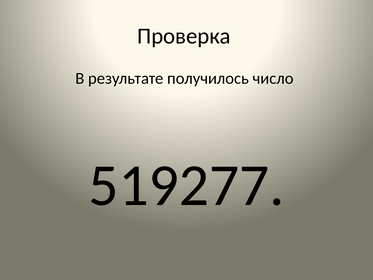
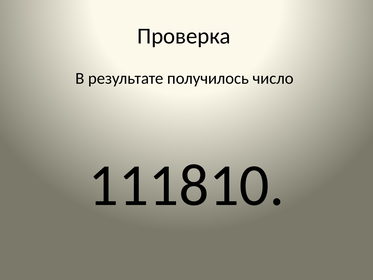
519277: 519277 -> 111810 (186, 185)
